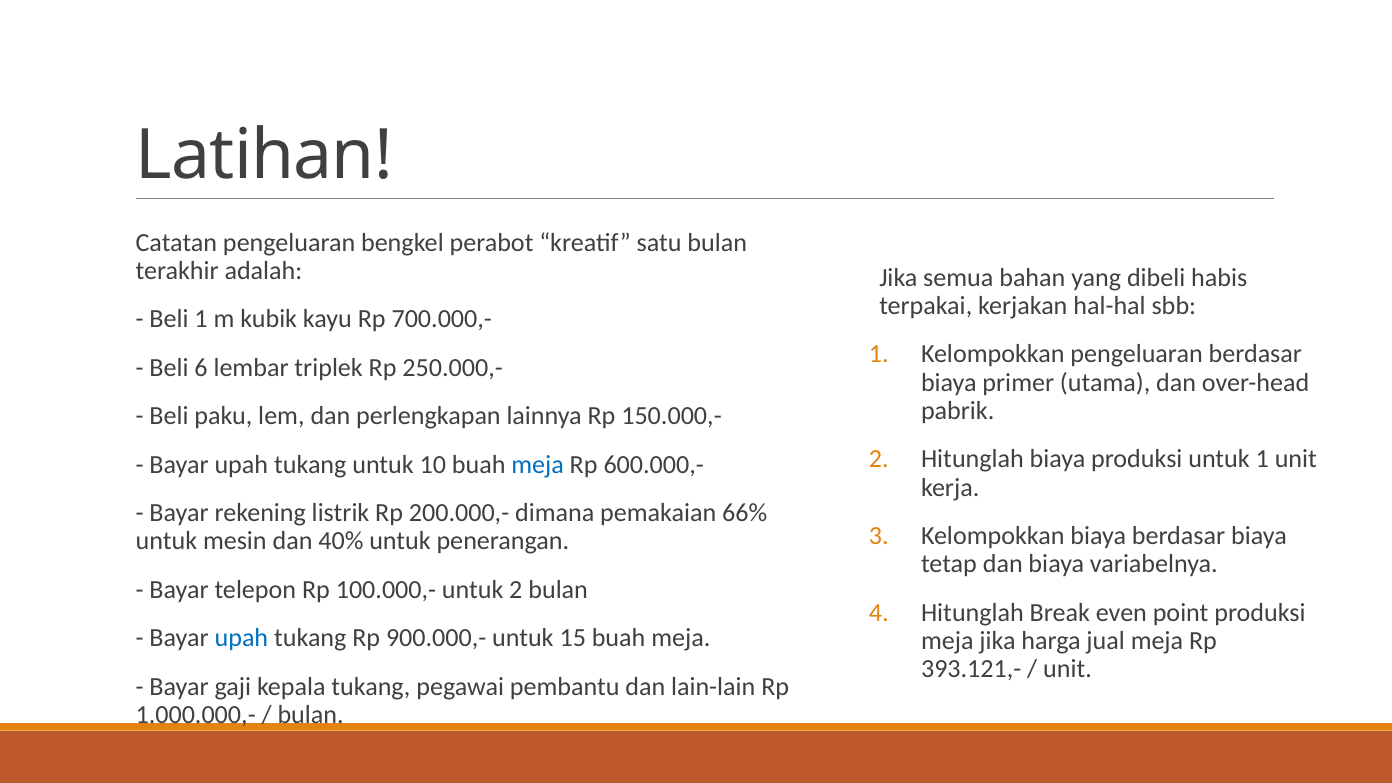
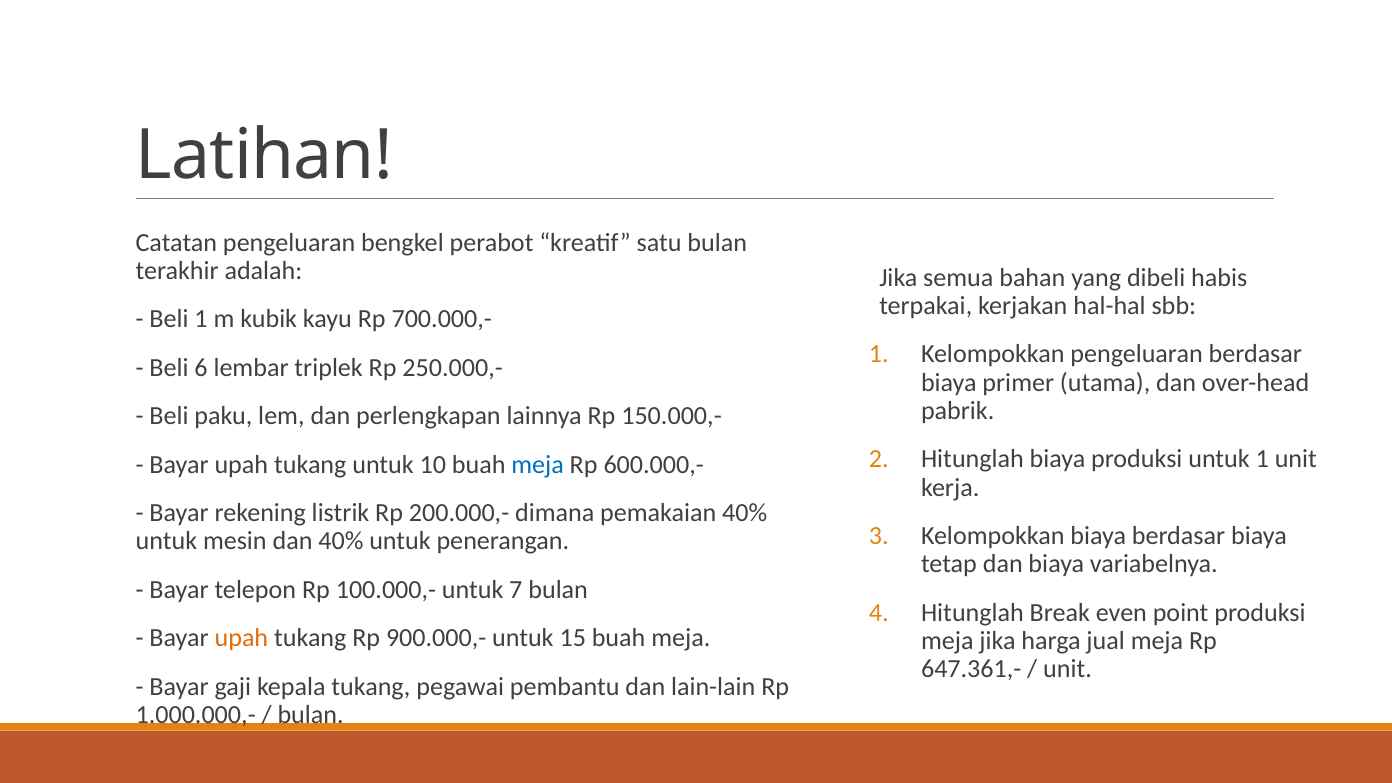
pemakaian 66%: 66% -> 40% (745, 513)
untuk 2: 2 -> 7 (516, 590)
upah colour: blue -> orange (241, 638)
393.121,-: 393.121,- -> 647.361,- (971, 669)
